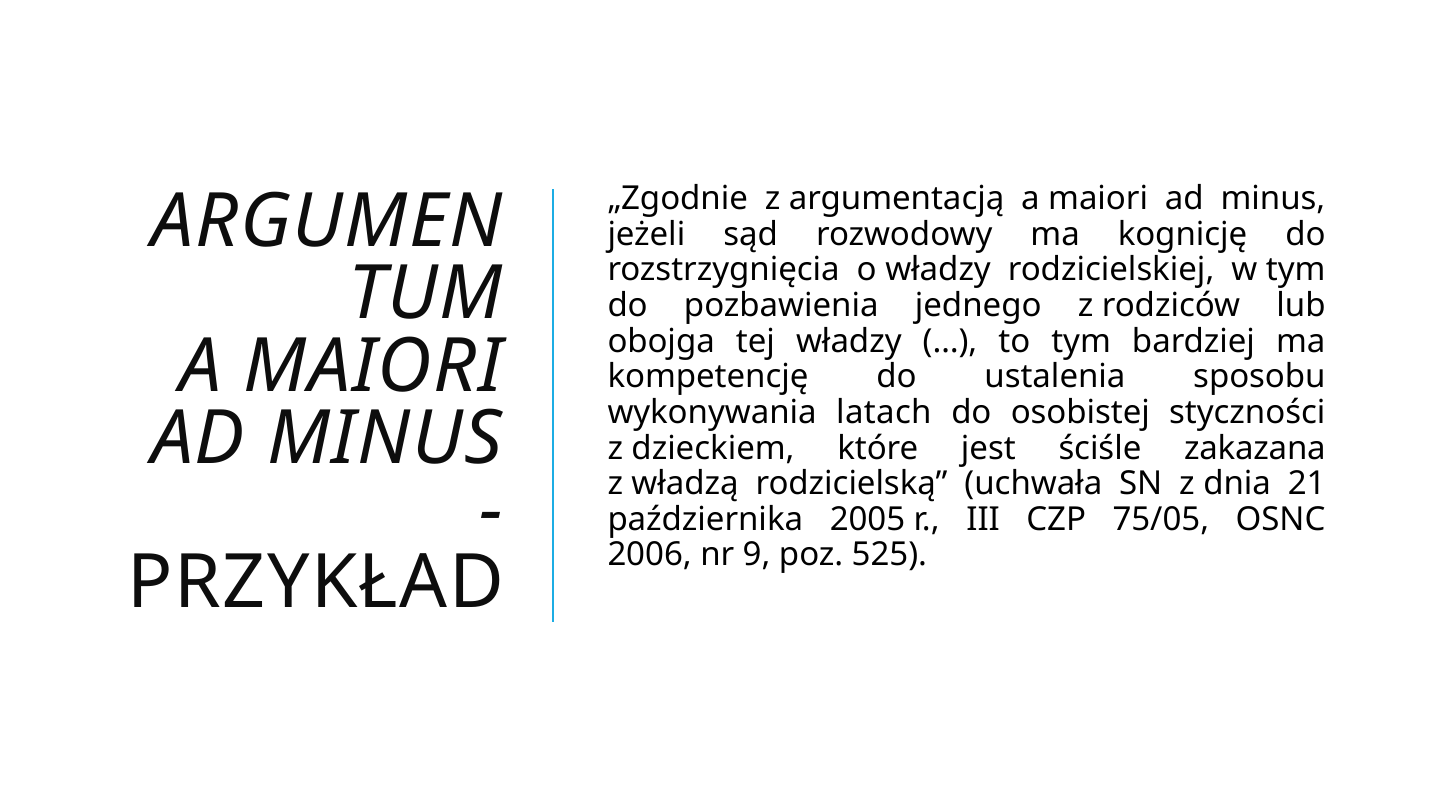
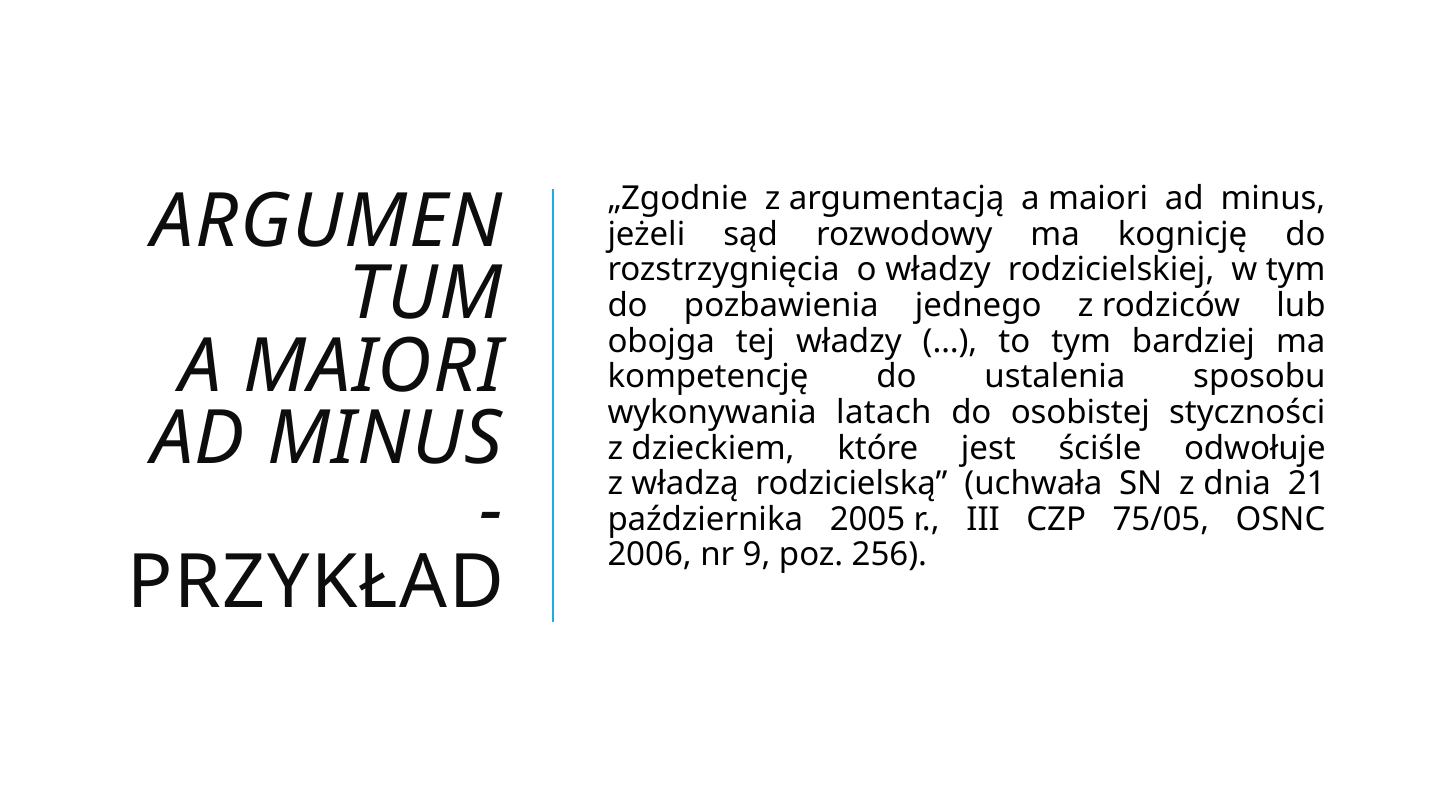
zakazana: zakazana -> odwołuje (1255, 448)
525: 525 -> 256 (889, 555)
